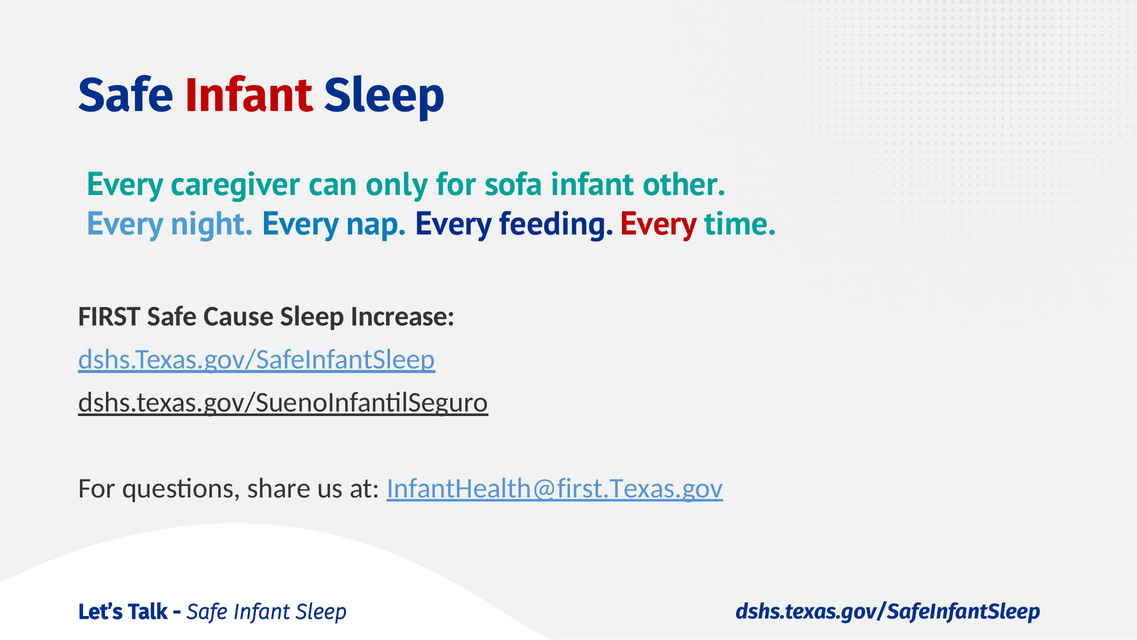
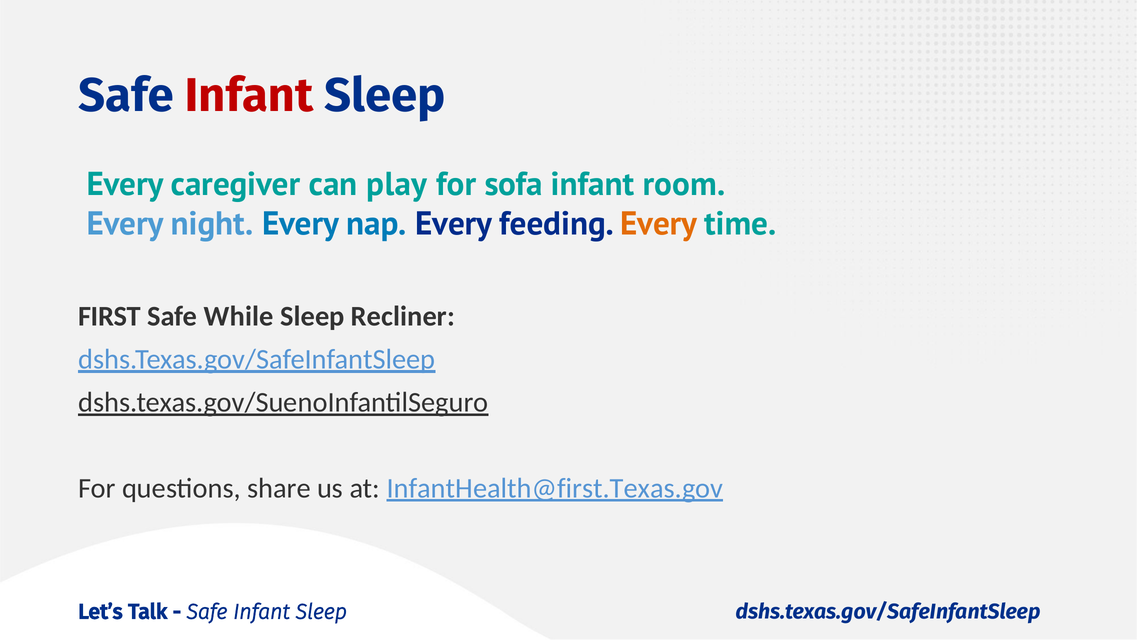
only: only -> play (397, 184)
other: other -> room (684, 184)
Every colour: red -> orange (659, 224)
Cause: Cause -> While (239, 316)
Increase: Increase -> Recliner (403, 316)
